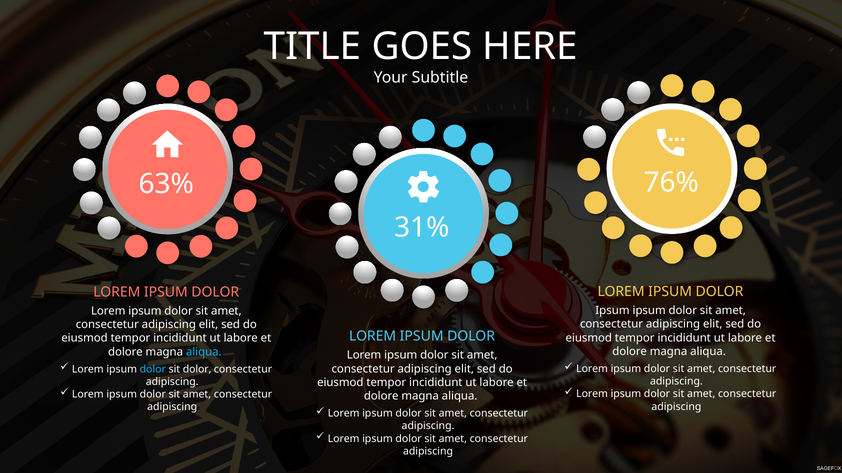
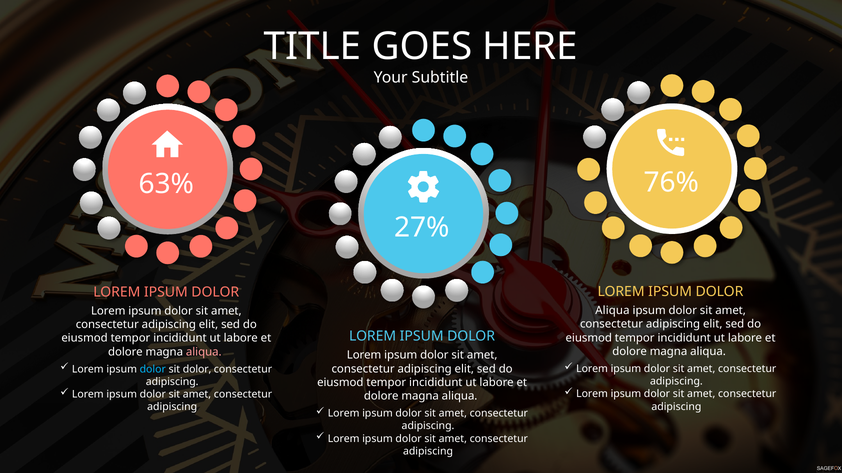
31%: 31% -> 27% (422, 228)
Ipsum: Ipsum -> Aliqua (612, 311)
aliqua colour: light blue -> pink (204, 352)
